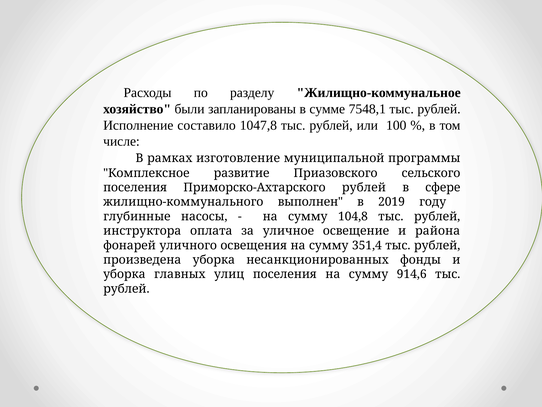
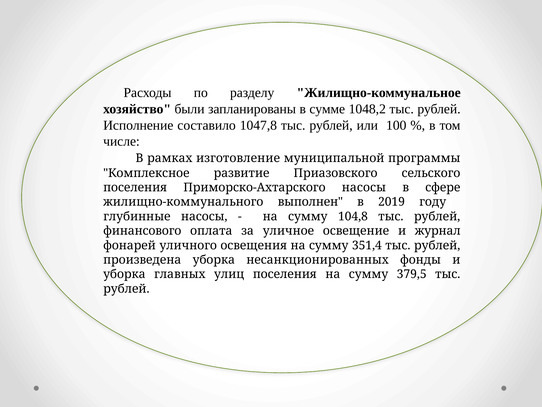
7548,1: 7548,1 -> 1048,2 (367, 109)
Приморско-Ахтарского рублей: рублей -> насосы (364, 187)
инструктора: инструктора -> финансового (142, 231)
района: района -> журнал (438, 231)
914,6: 914,6 -> 379,5 (412, 274)
